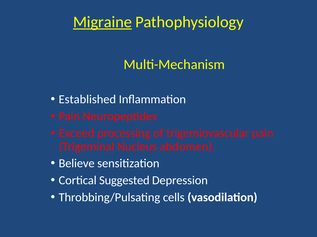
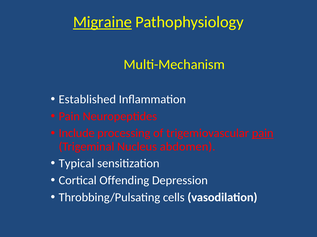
Exceed: Exceed -> Include (77, 134)
pain underline: none -> present (263, 134)
Believe: Believe -> Typical (77, 164)
Suggested: Suggested -> Offending (124, 181)
